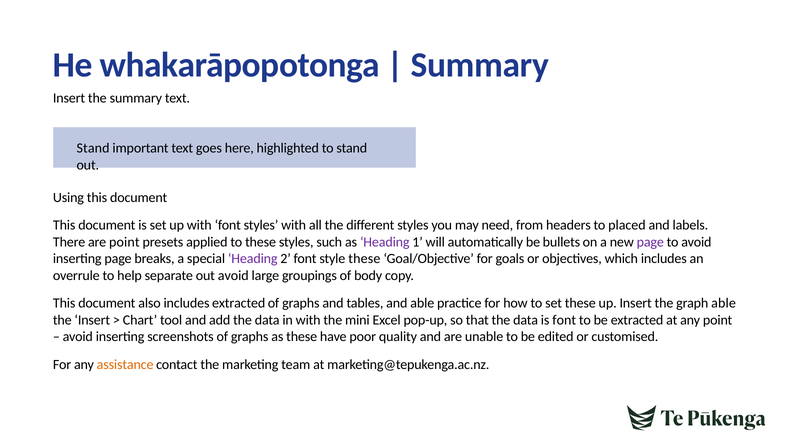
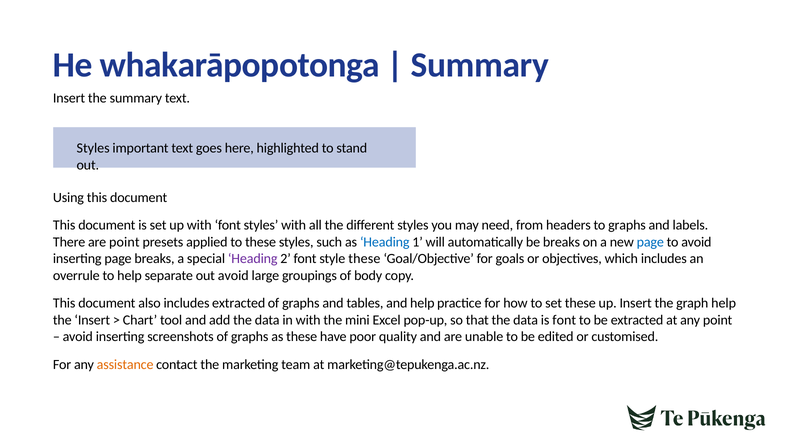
Stand: Stand -> Styles (93, 148)
to placed: placed -> graphs (627, 225)
Heading colour: purple -> blue (385, 242)
be bullets: bullets -> breaks (561, 242)
page colour: purple -> blue (650, 242)
and able: able -> help (422, 304)
graph able: able -> help (724, 304)
